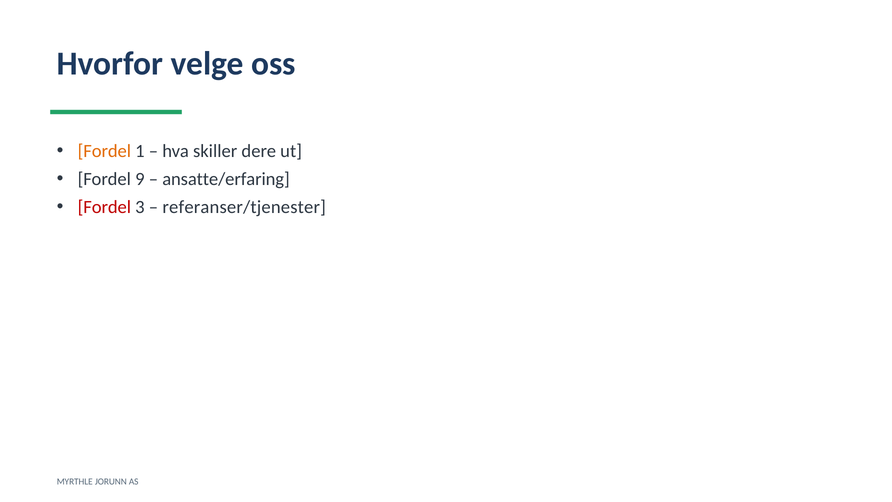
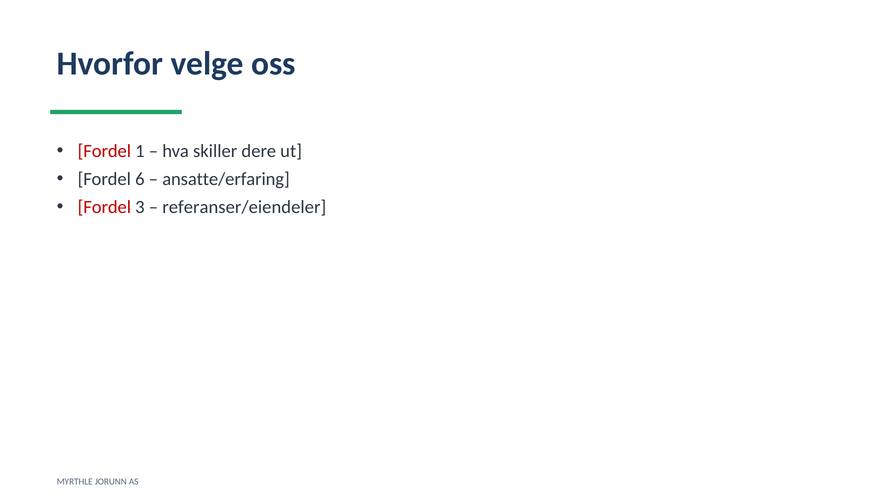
Fordel colour: orange -> red (104, 151)
9: 9 -> 6 (140, 179)
referanser/tjenester: referanser/tjenester -> referanser/eiendeler (244, 207)
